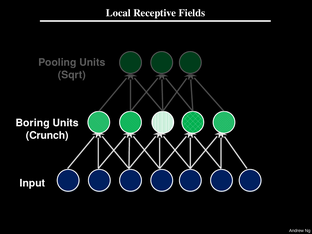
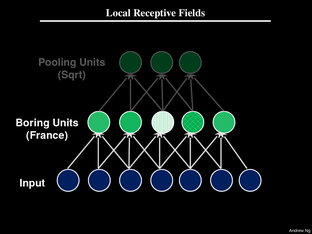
Crunch: Crunch -> France (47, 135)
